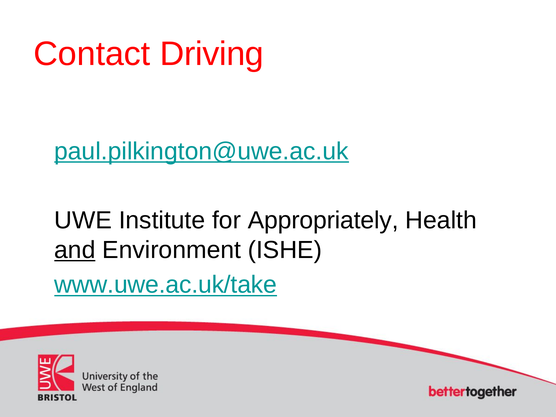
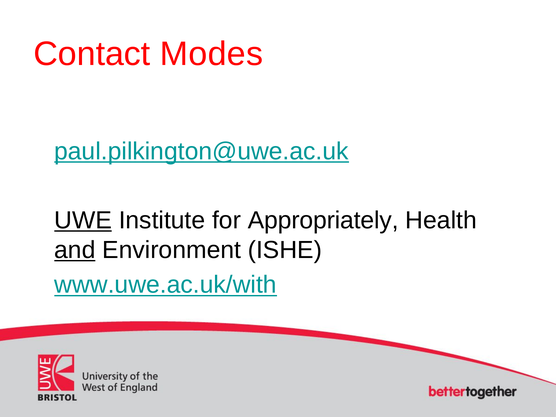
Driving: Driving -> Modes (211, 54)
UWE underline: none -> present (83, 220)
www.uwe.ac.uk/take: www.uwe.ac.uk/take -> www.uwe.ac.uk/with (165, 285)
